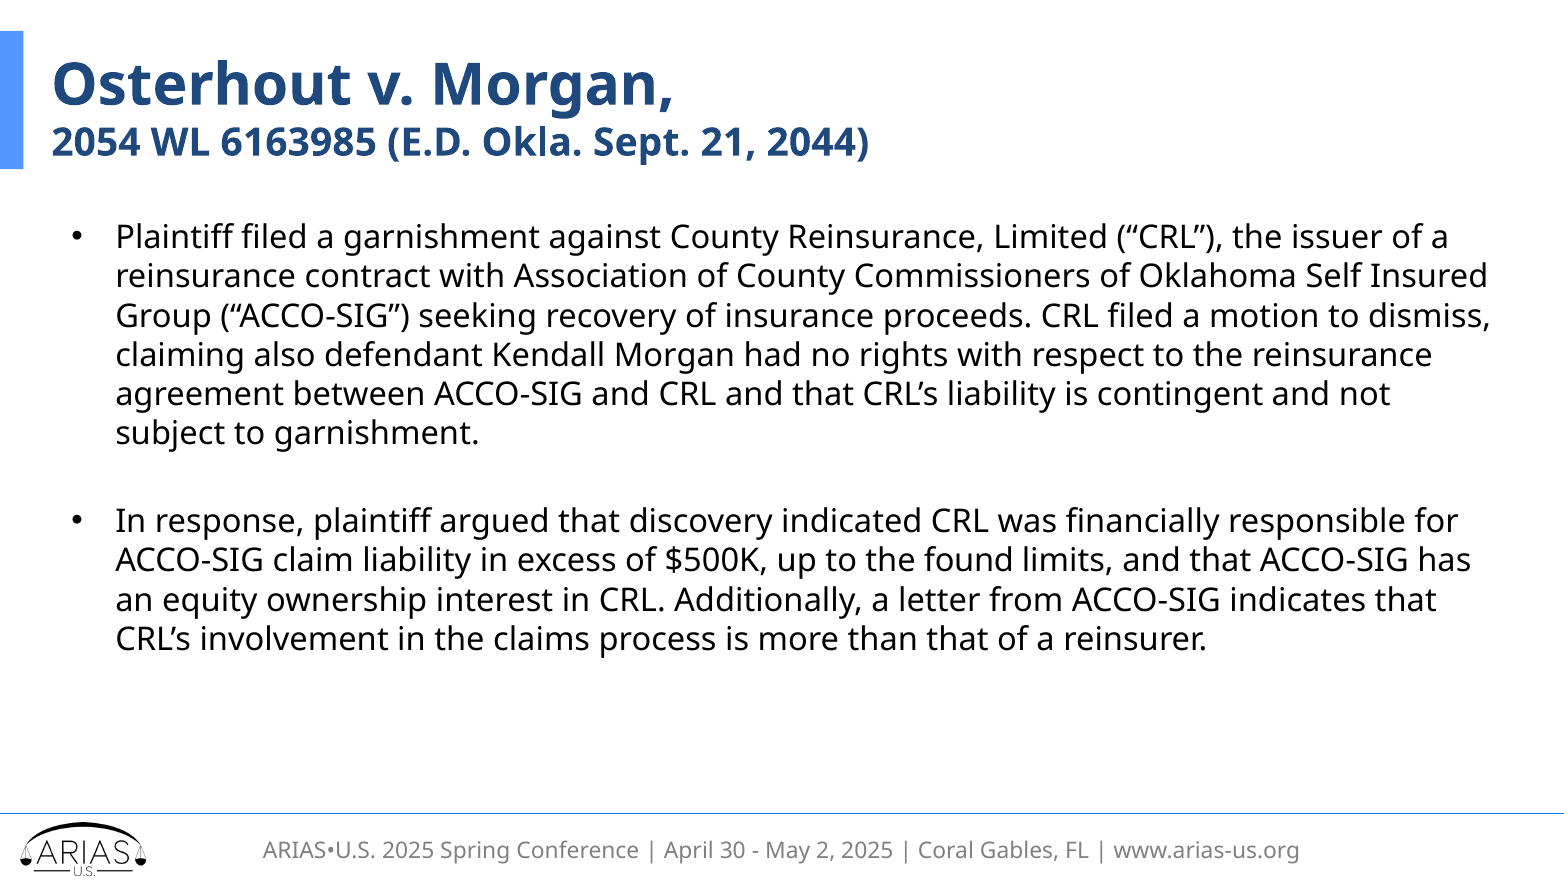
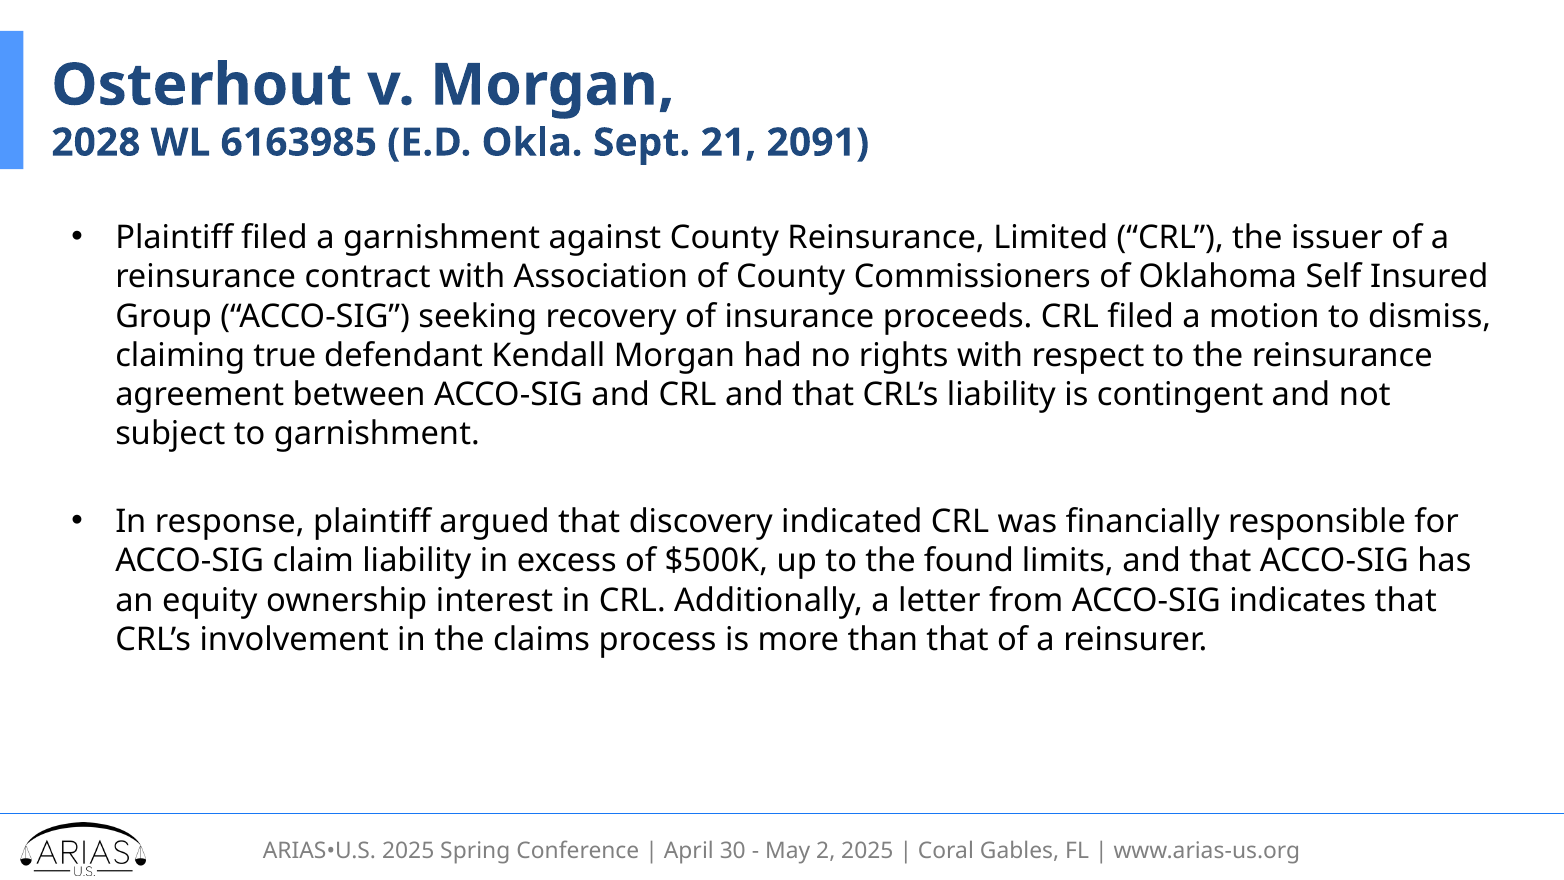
2054: 2054 -> 2028 (96, 143)
2044: 2044 -> 2091 (818, 143)
also: also -> true (285, 355)
